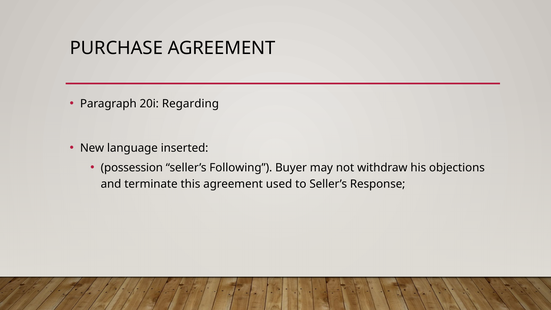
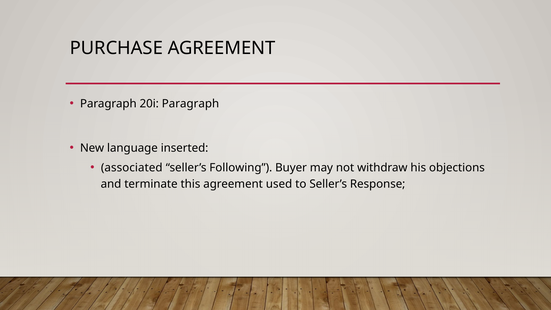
20i Regarding: Regarding -> Paragraph (190, 104)
possession: possession -> associated (132, 168)
